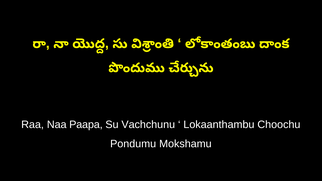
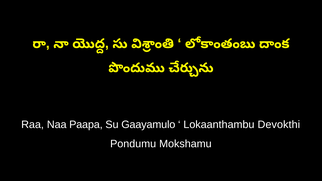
Vachchunu: Vachchunu -> Gaayamulo (148, 125)
Choochu: Choochu -> Devokthi (279, 125)
